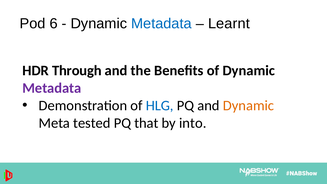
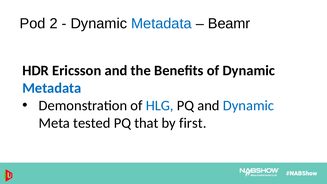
6: 6 -> 2 (54, 24)
Learnt: Learnt -> Beamr (229, 24)
Through: Through -> Ericsson (77, 71)
Metadata colour: purple -> blue (52, 88)
Dynamic colour: orange -> blue (248, 106)
into: into -> first (193, 123)
